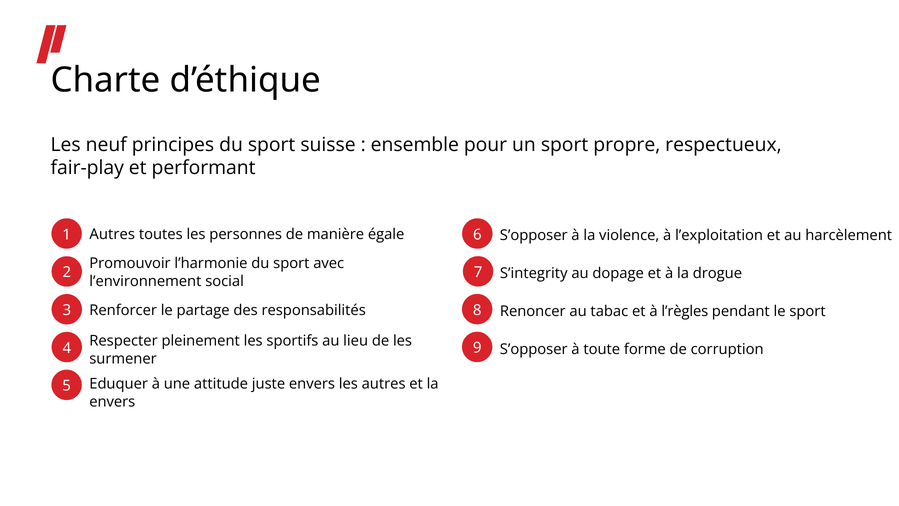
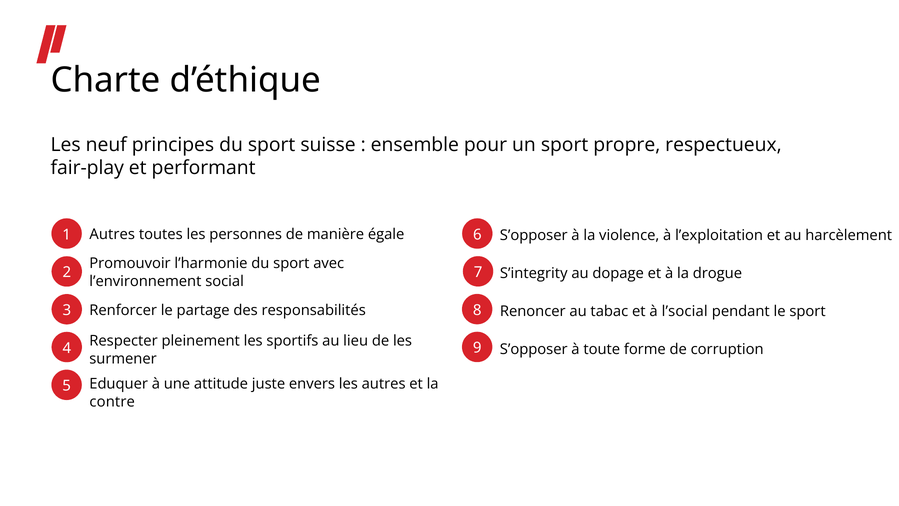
l’règles: l’règles -> l’social (685, 311)
envers: envers -> contre (112, 402)
